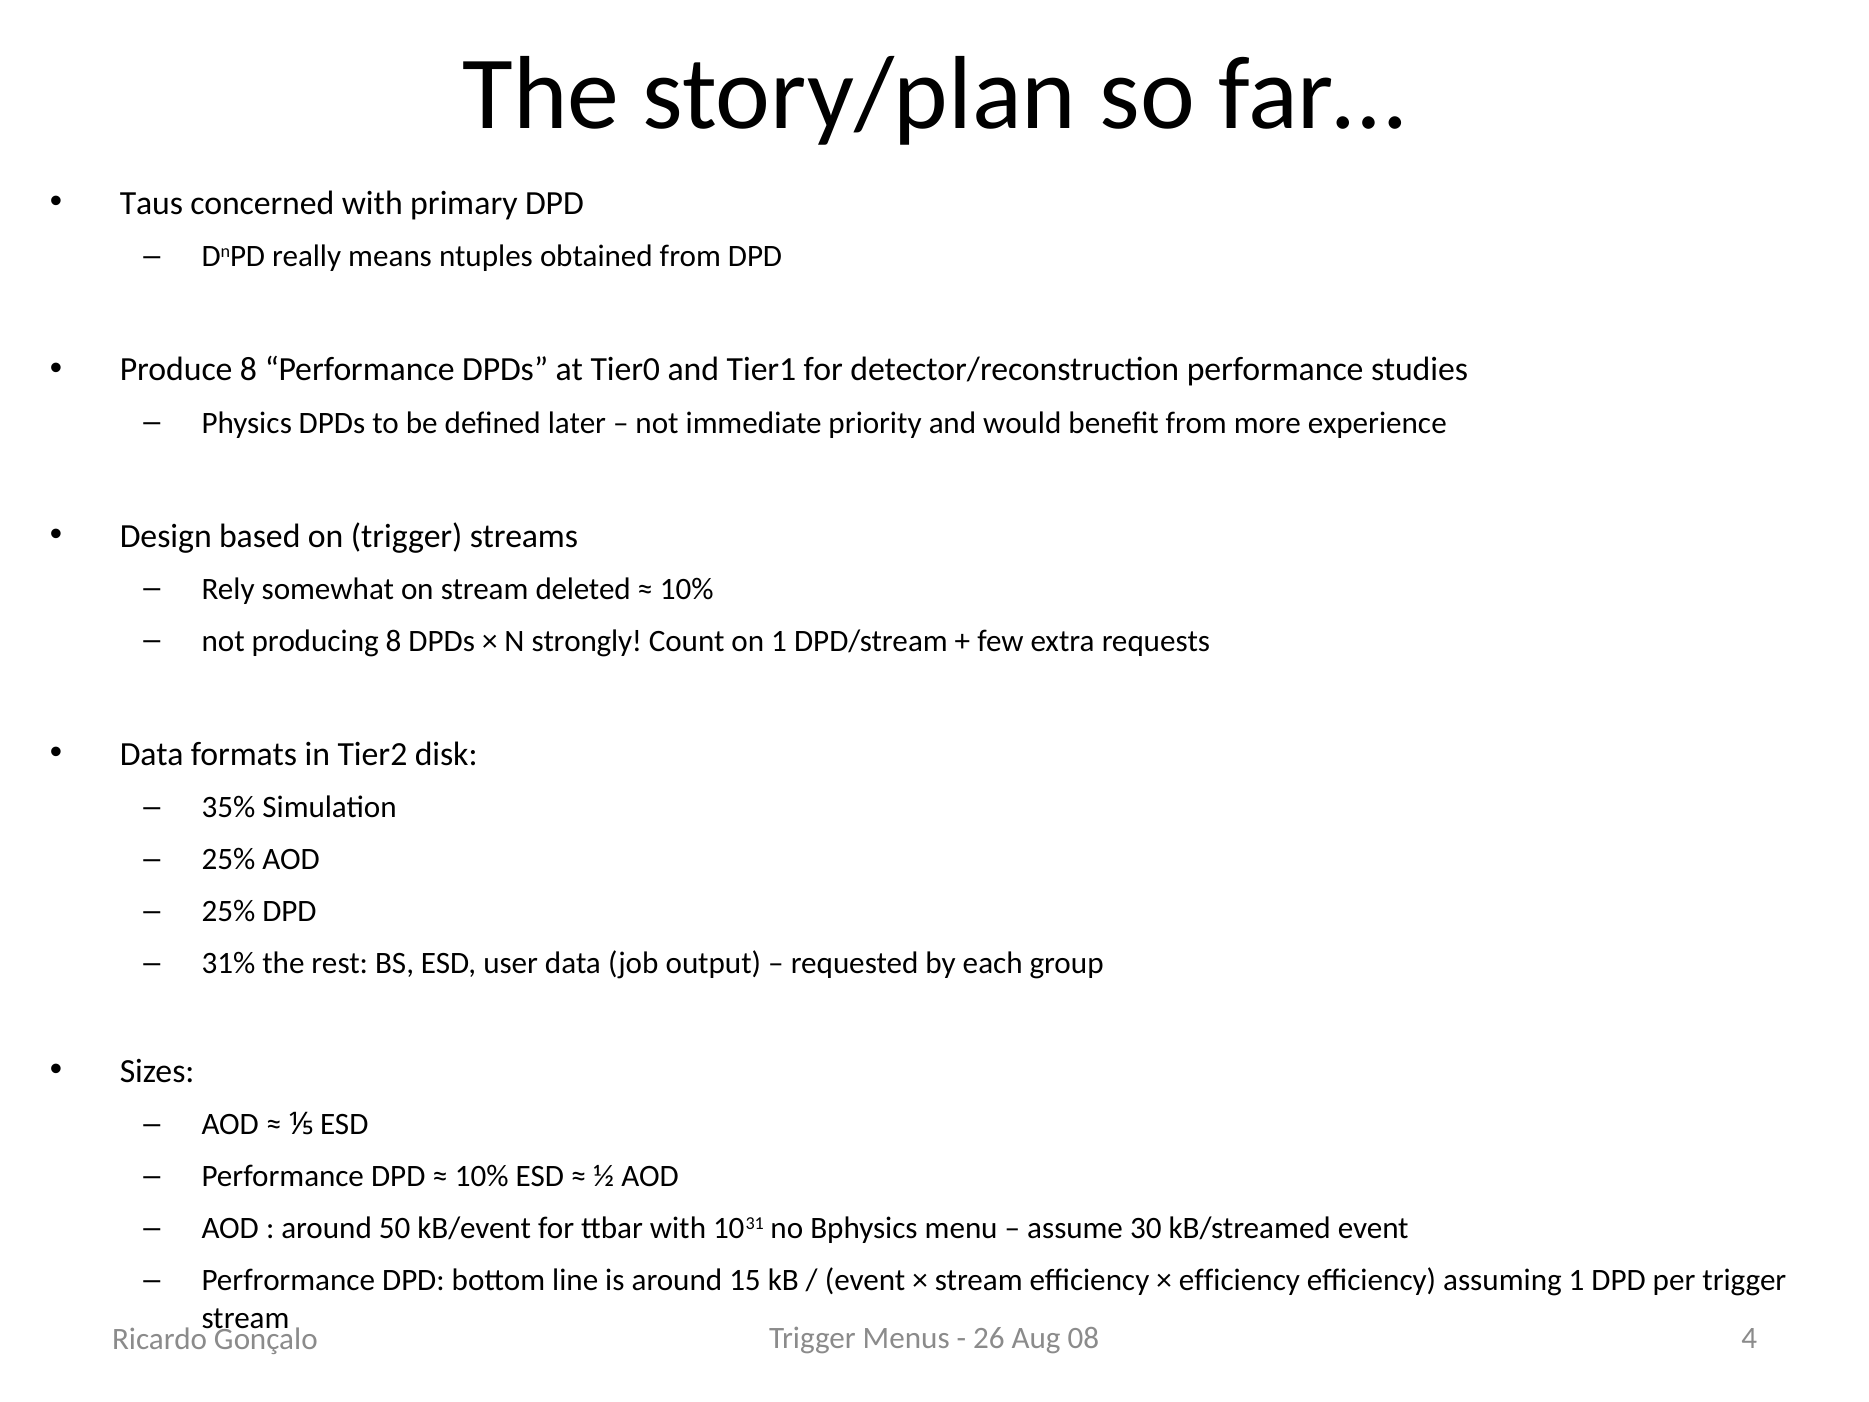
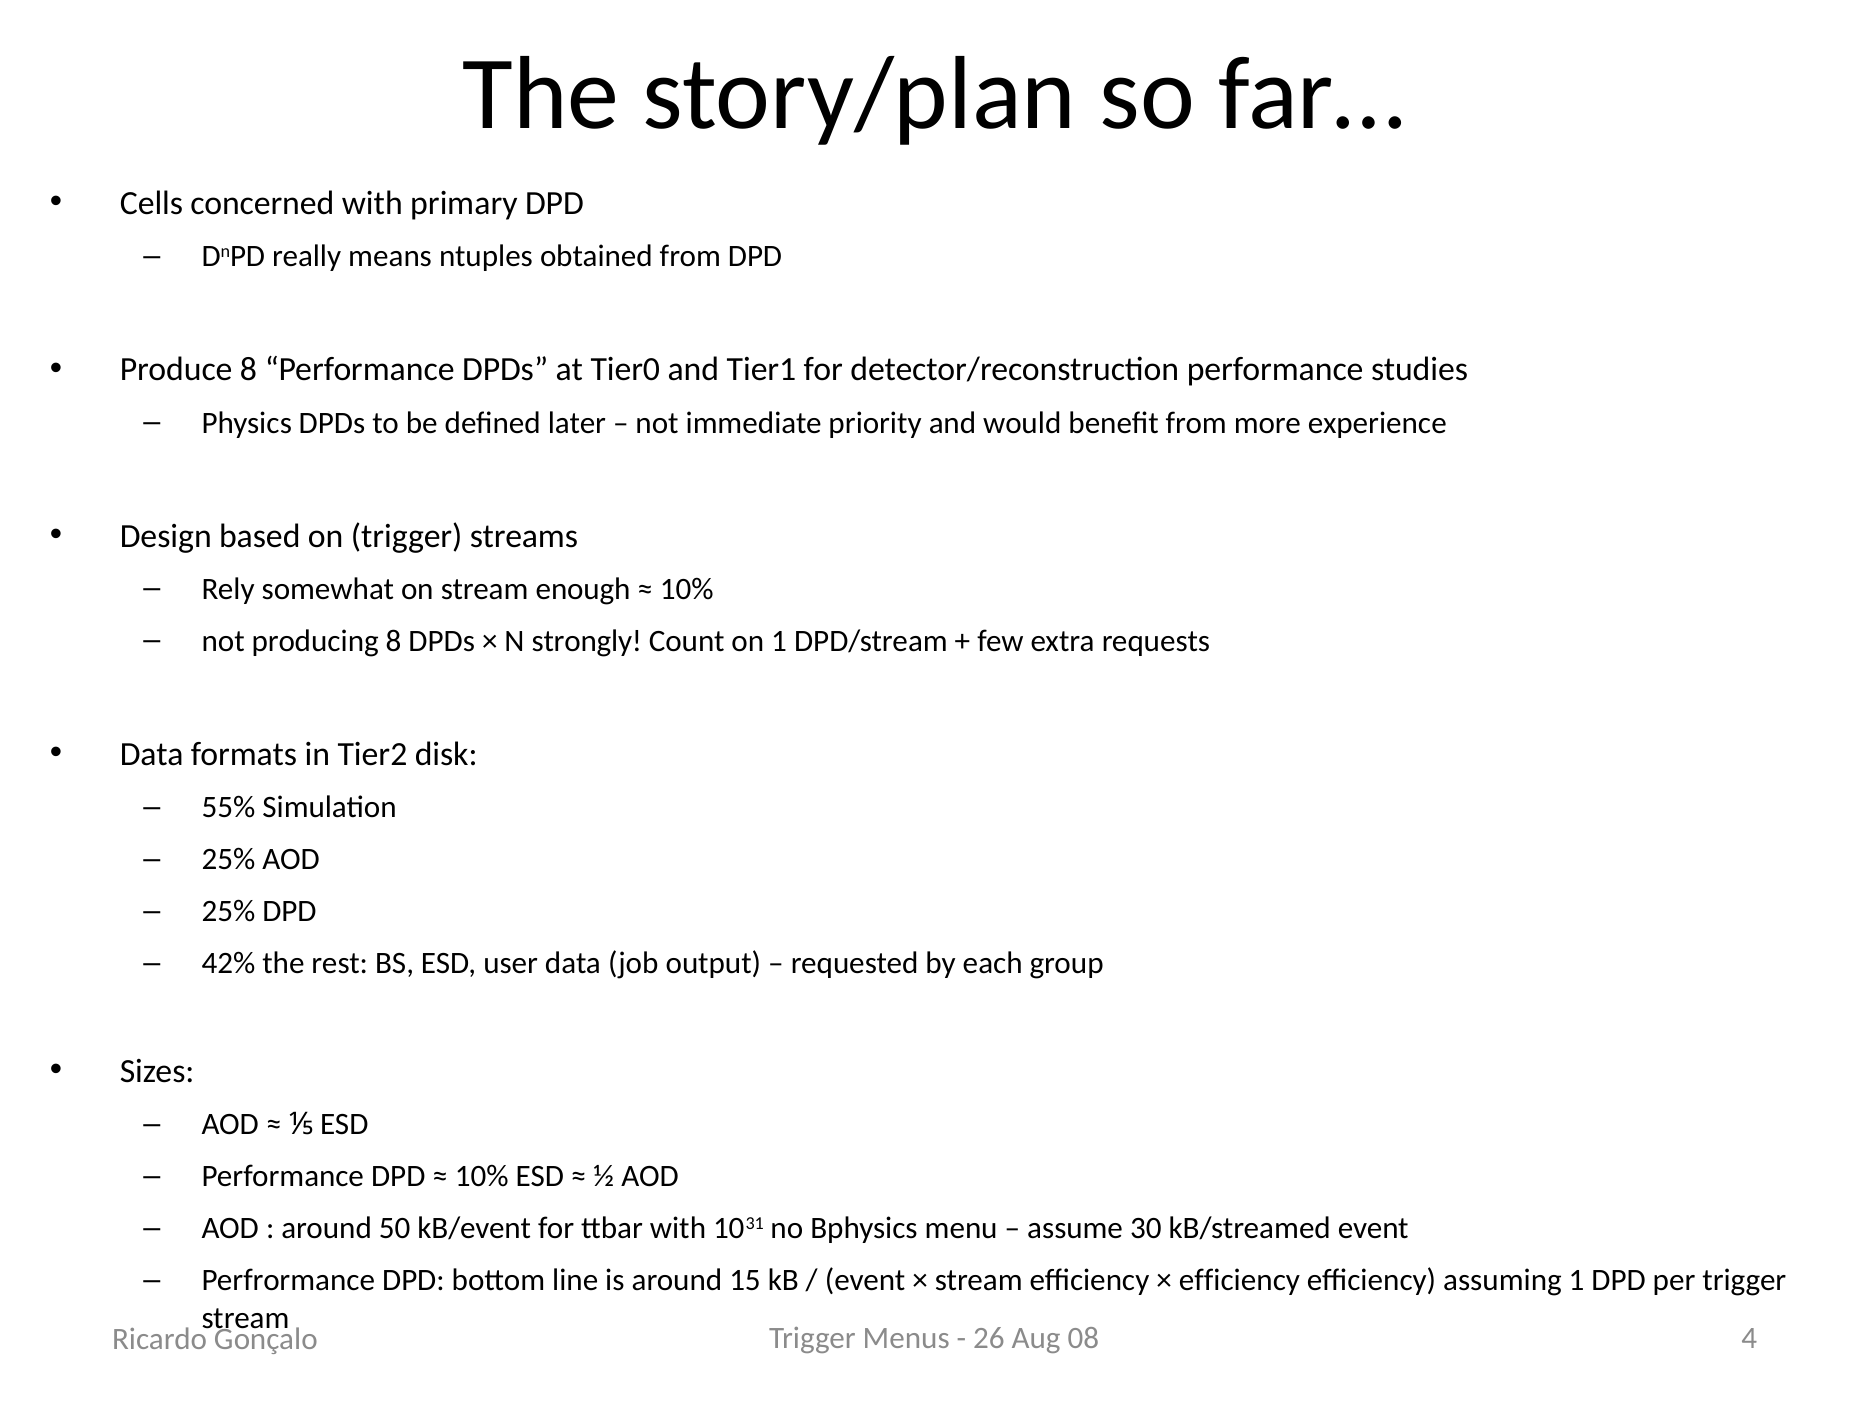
Taus: Taus -> Cells (151, 203)
deleted: deleted -> enough (583, 589)
35%: 35% -> 55% (229, 807)
31%: 31% -> 42% (229, 963)
